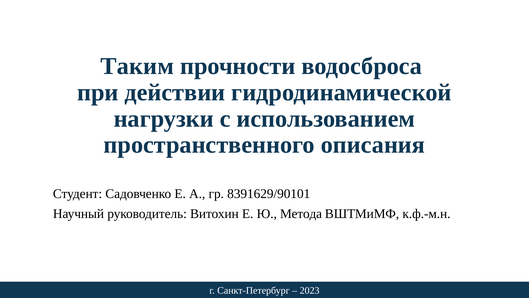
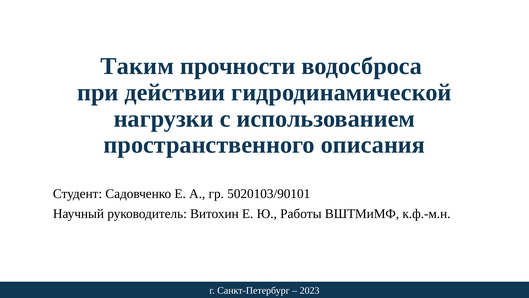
8391629/90101: 8391629/90101 -> 5020103/90101 (269, 194)
Метода: Метода -> Работы (301, 213)
